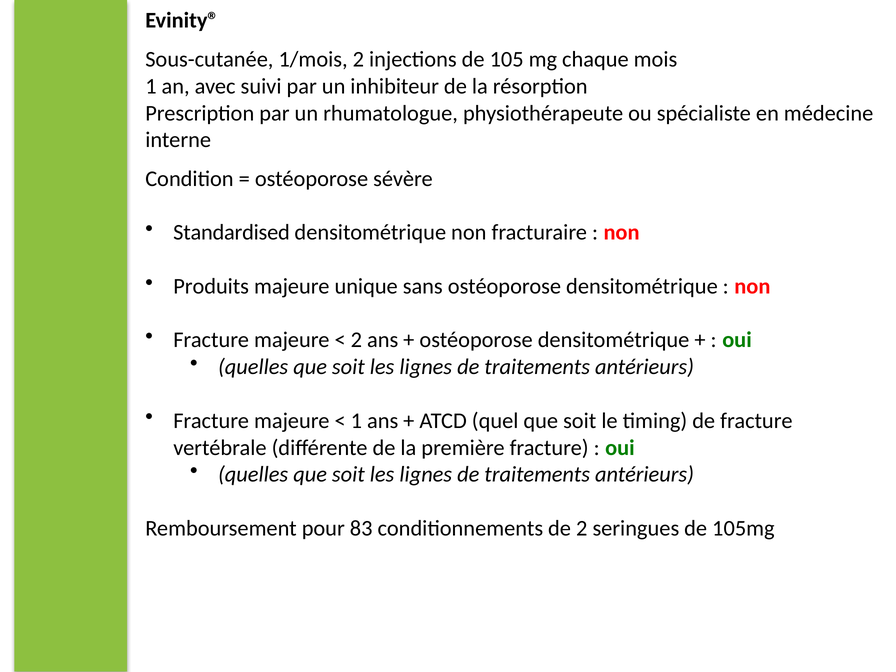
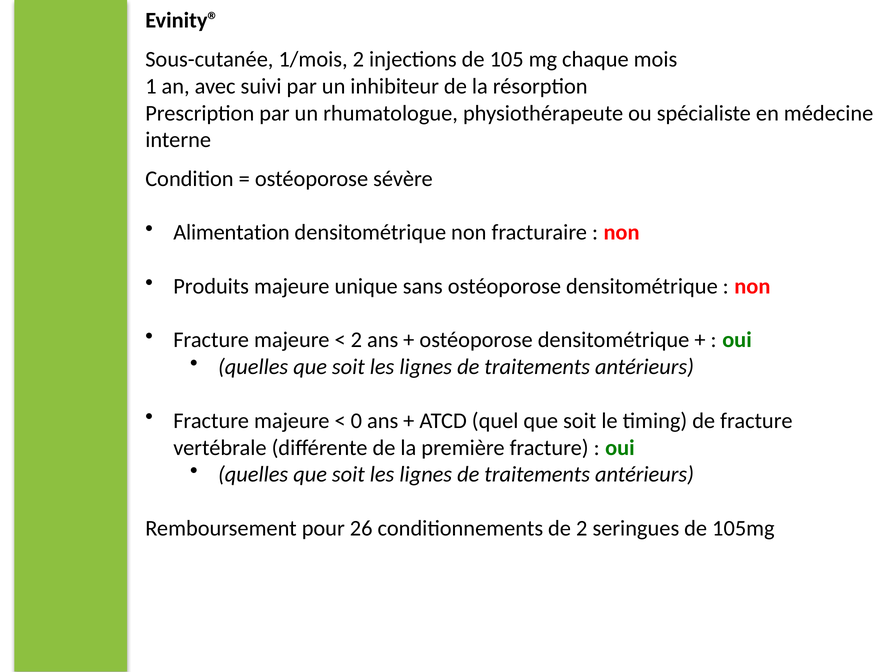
Standardised: Standardised -> Alimentation (231, 233)
1: 1 -> 0 (356, 421)
83: 83 -> 26 (361, 528)
